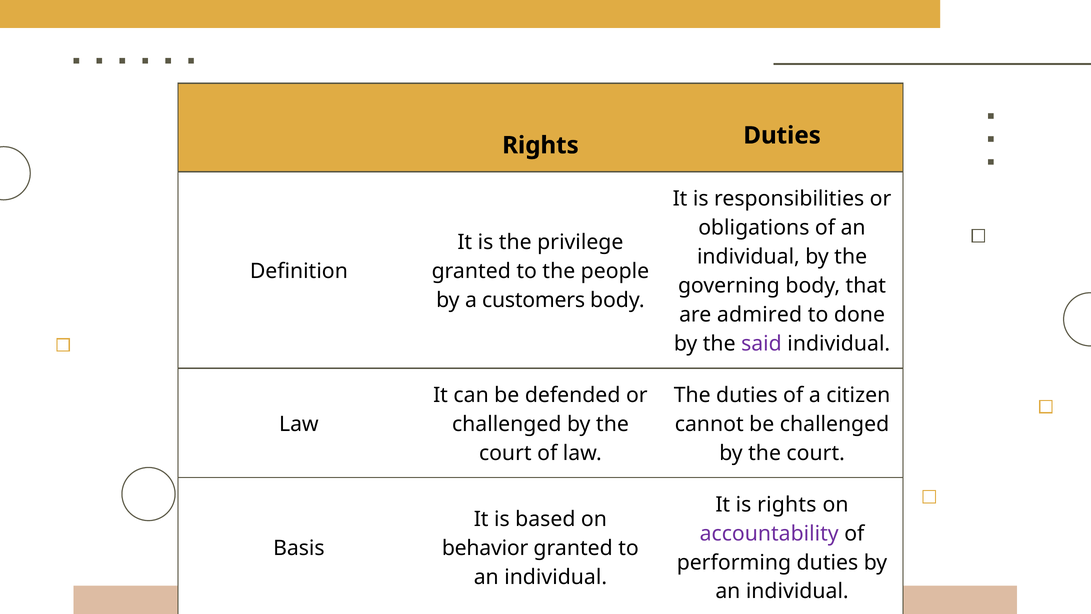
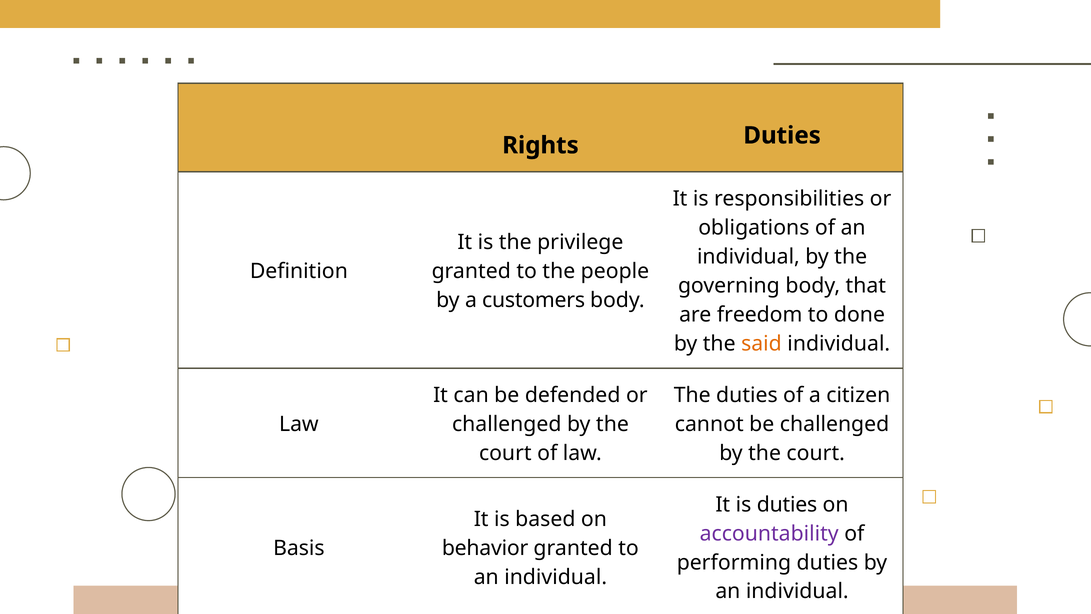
admired: admired -> freedom (760, 314)
said colour: purple -> orange (761, 343)
is rights: rights -> duties (787, 504)
